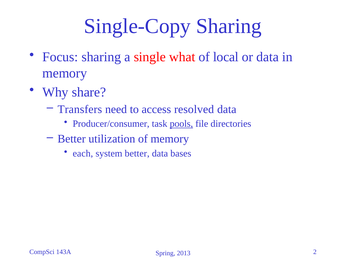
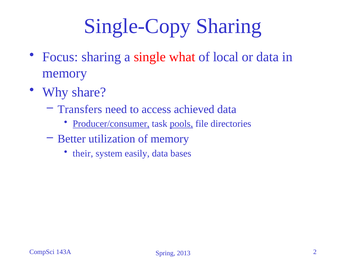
resolved: resolved -> achieved (194, 109)
Producer/consumer underline: none -> present (111, 124)
each: each -> their (83, 153)
system better: better -> easily (137, 153)
